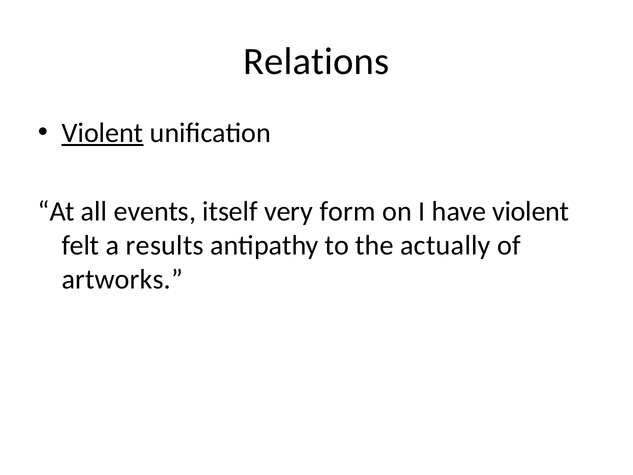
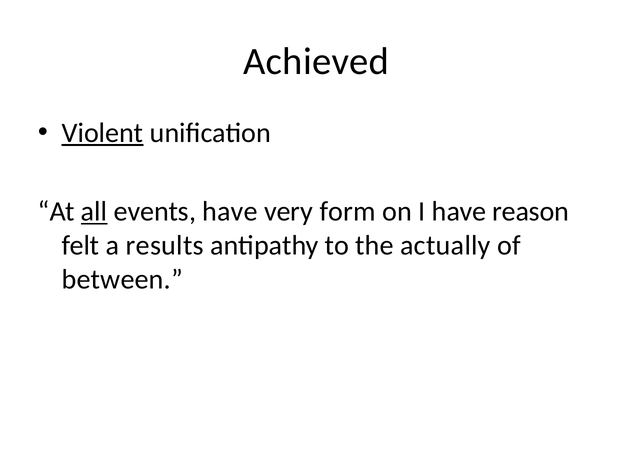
Relations: Relations -> Achieved (316, 61)
all underline: none -> present (94, 212)
events itself: itself -> have (230, 212)
have violent: violent -> reason (531, 212)
artworks: artworks -> between (122, 279)
